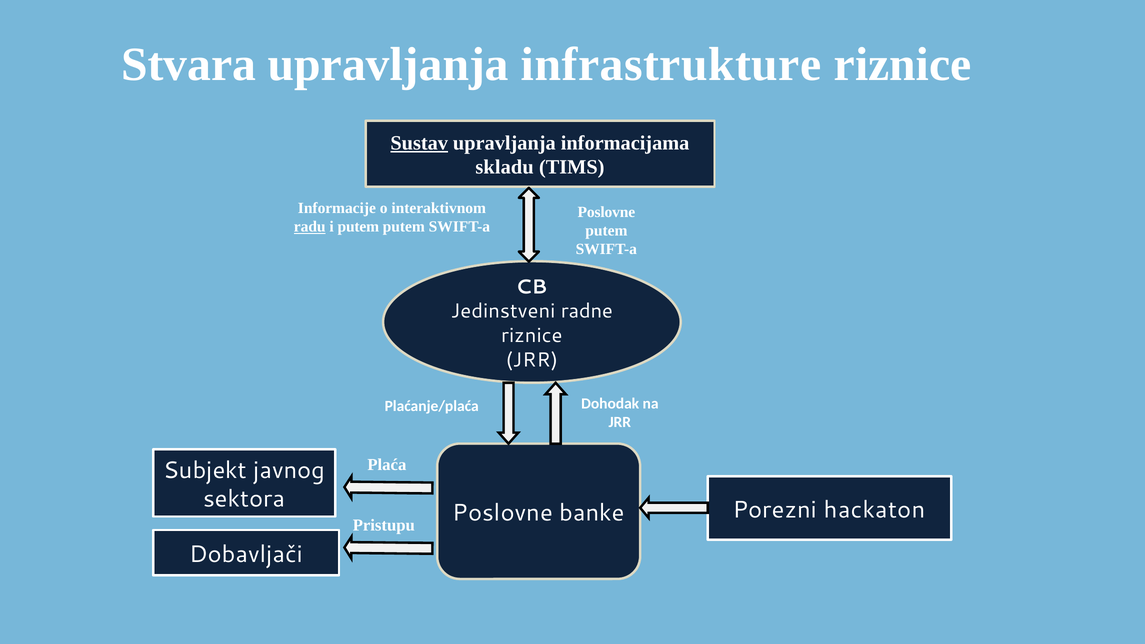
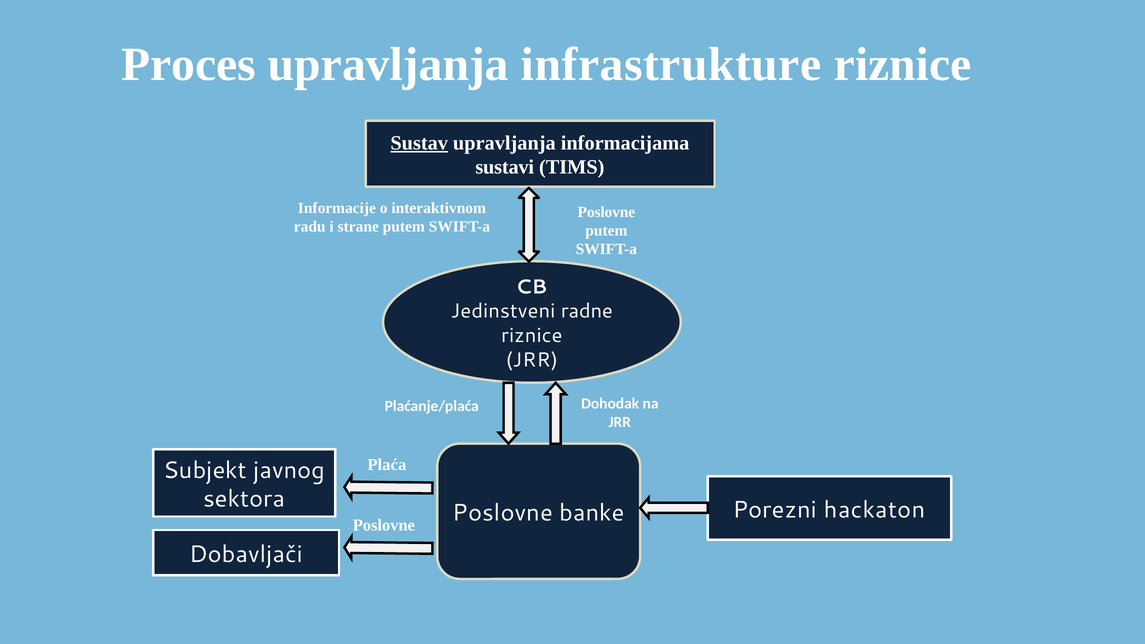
Stvara: Stvara -> Proces (189, 64)
skladu: skladu -> sustavi (505, 167)
radu underline: present -> none (310, 227)
i putem: putem -> strane (358, 227)
Pristupu: Pristupu -> Poslovne (384, 525)
